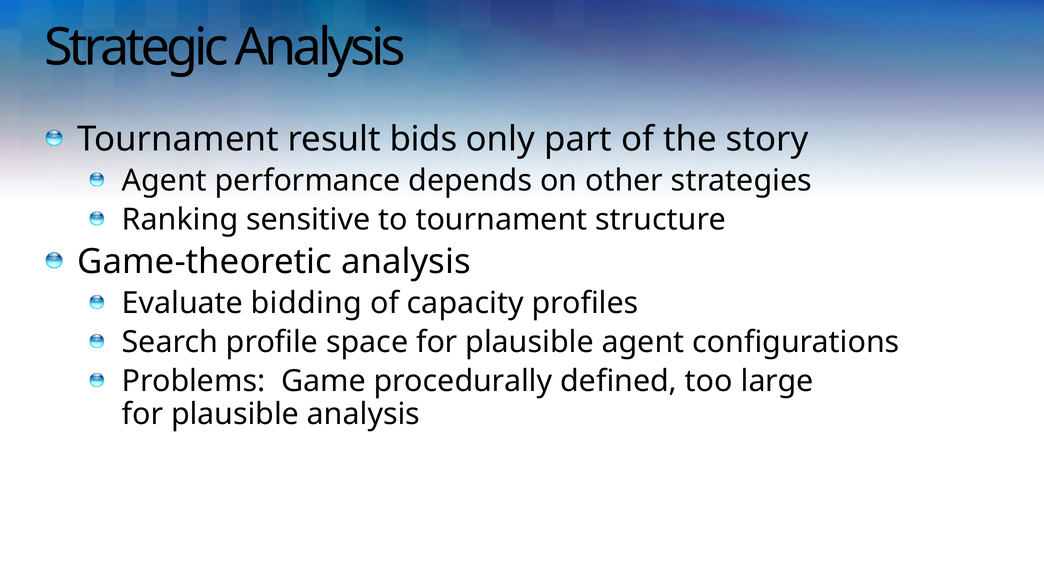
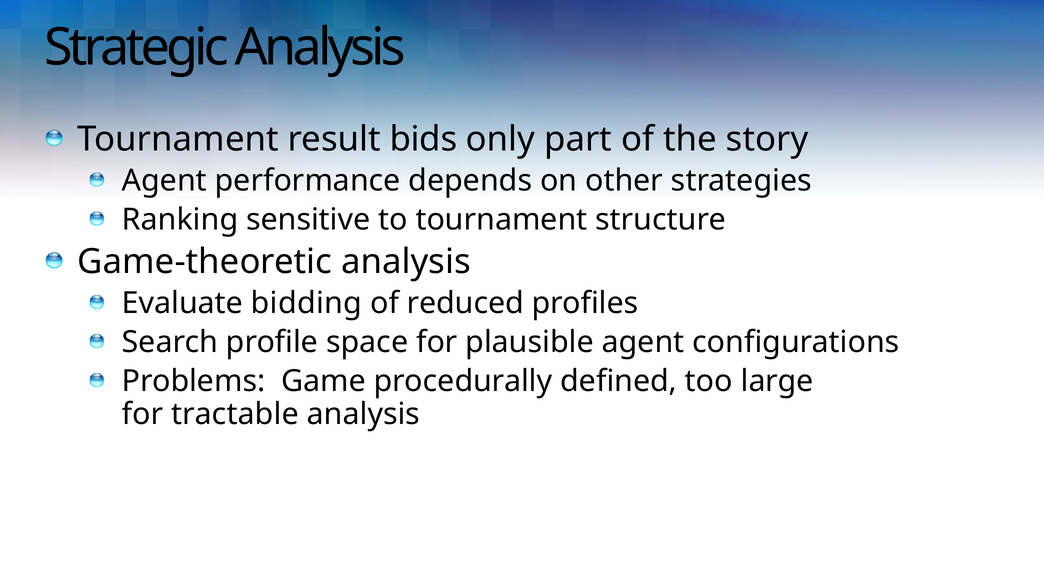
capacity: capacity -> reduced (465, 304)
plausible: plausible -> tractable (235, 414)
